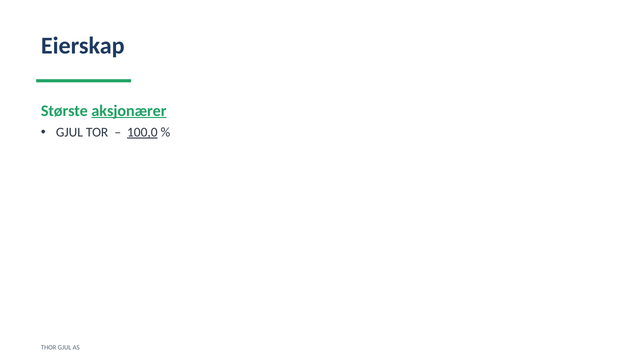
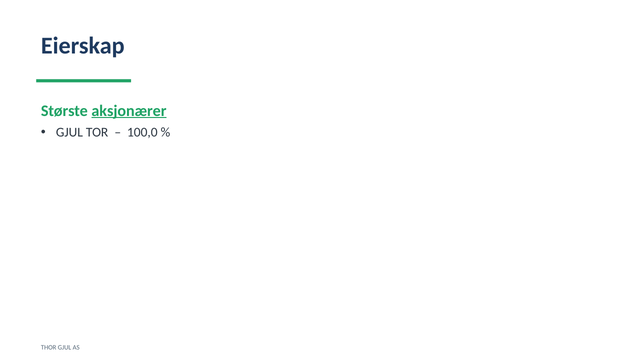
100,0 underline: present -> none (142, 132)
